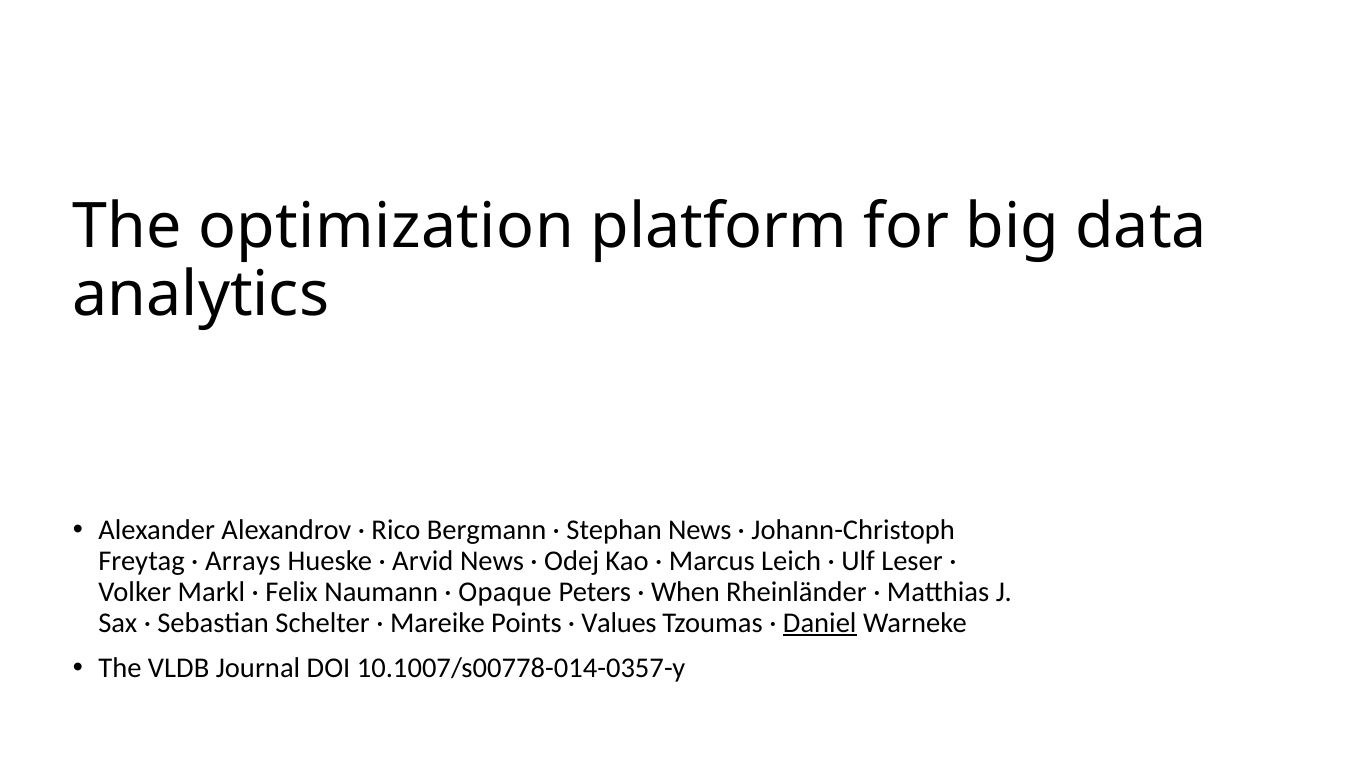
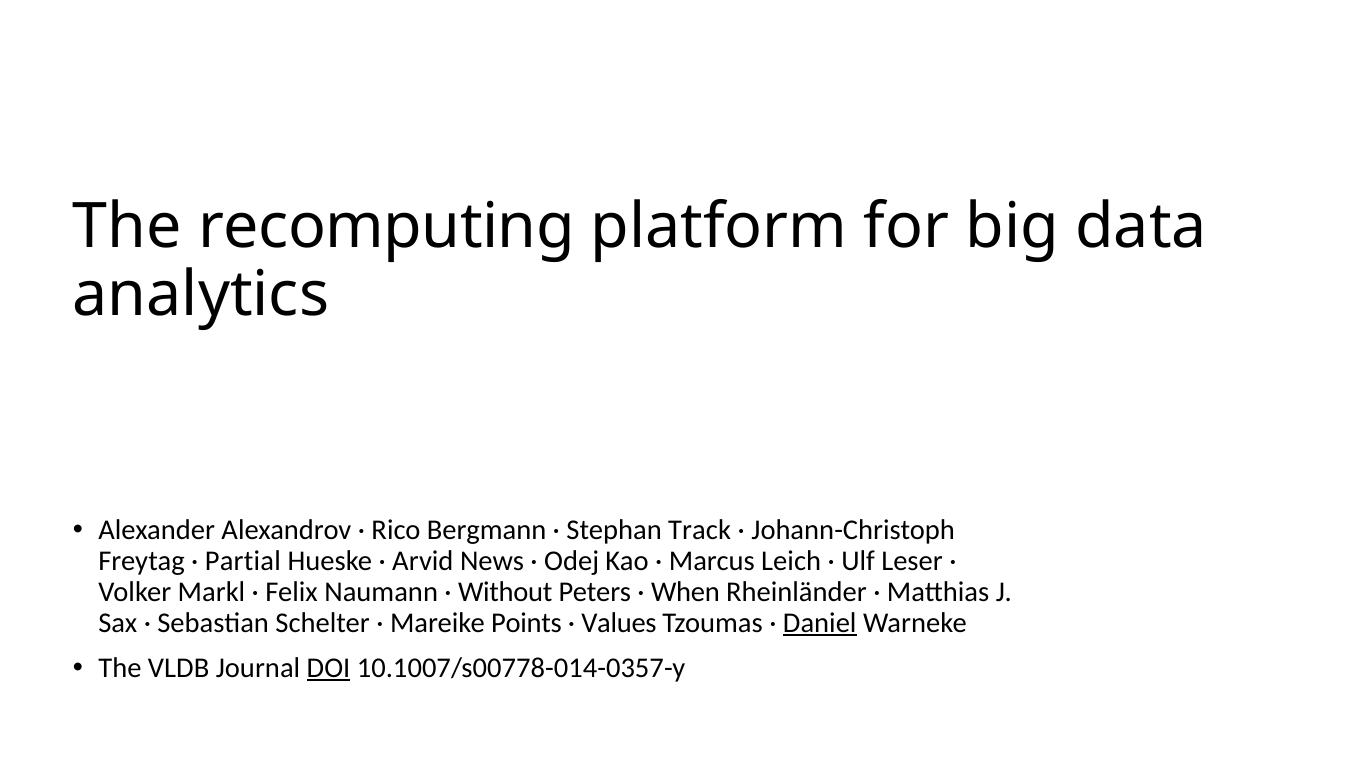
optimization: optimization -> recomputing (387, 227)
Stephan News: News -> Track (700, 530)
Arrays: Arrays -> Partial (243, 561)
Opaque: Opaque -> Without (505, 592)
DOI underline: none -> present (329, 668)
